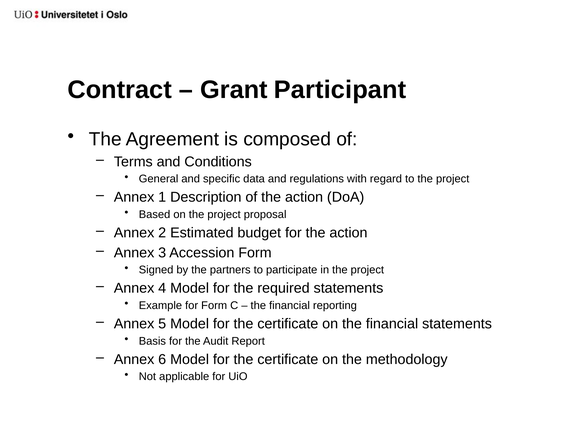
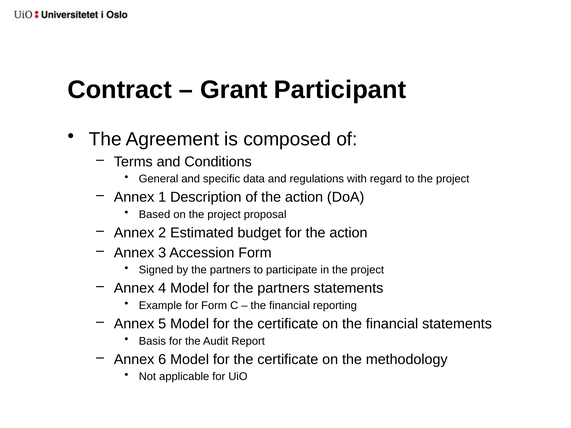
for the required: required -> partners (284, 288)
